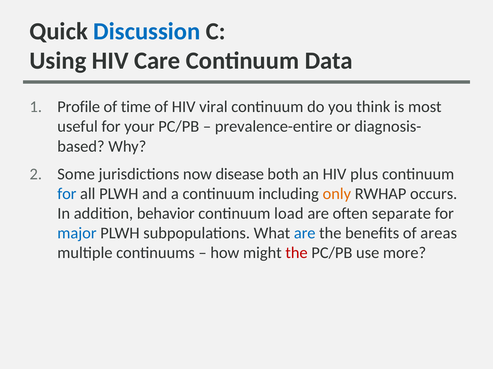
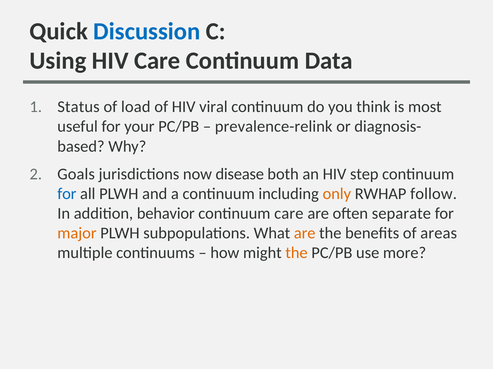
Profile: Profile -> Status (79, 107)
time: time -> load (136, 107)
prevalence-entire: prevalence-entire -> prevalence-relink (274, 127)
Some: Some -> Goals (76, 174)
plus: plus -> step (364, 174)
occurs: occurs -> follow (434, 194)
continuum load: load -> care (289, 214)
major colour: blue -> orange (77, 234)
are colour: blue -> orange (305, 234)
the colour: red -> orange (297, 253)
